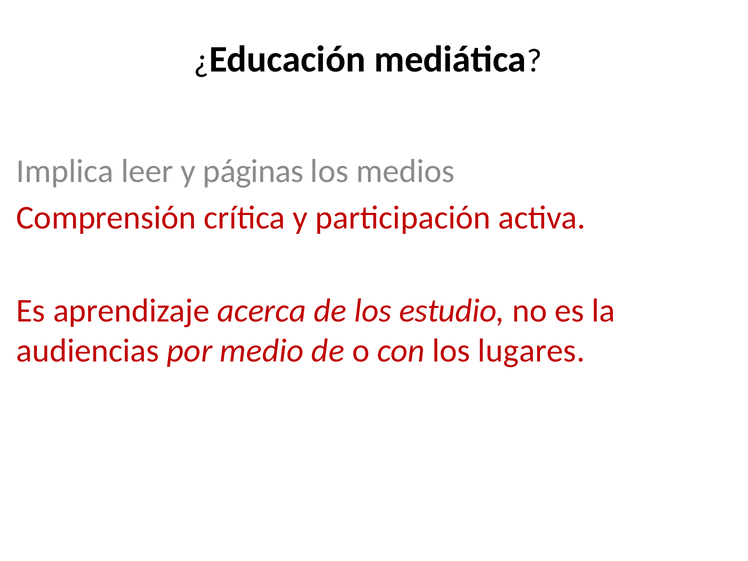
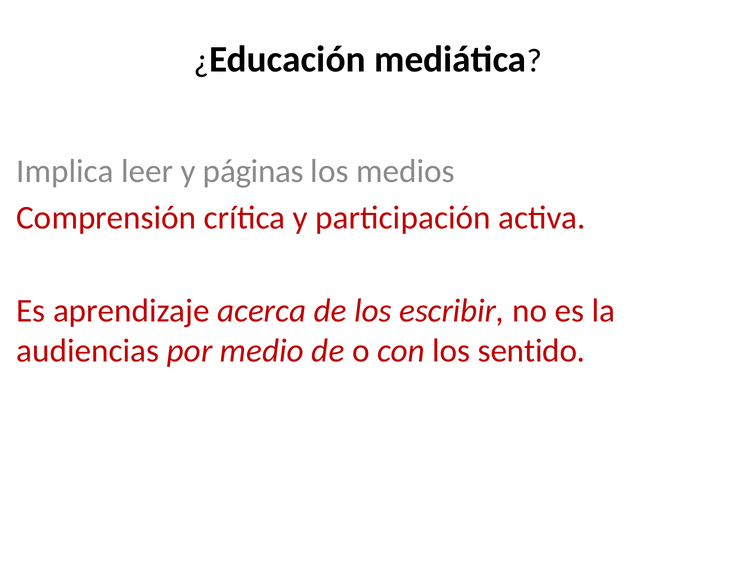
estudio: estudio -> escribir (452, 311)
lugares: lugares -> sentido (532, 351)
